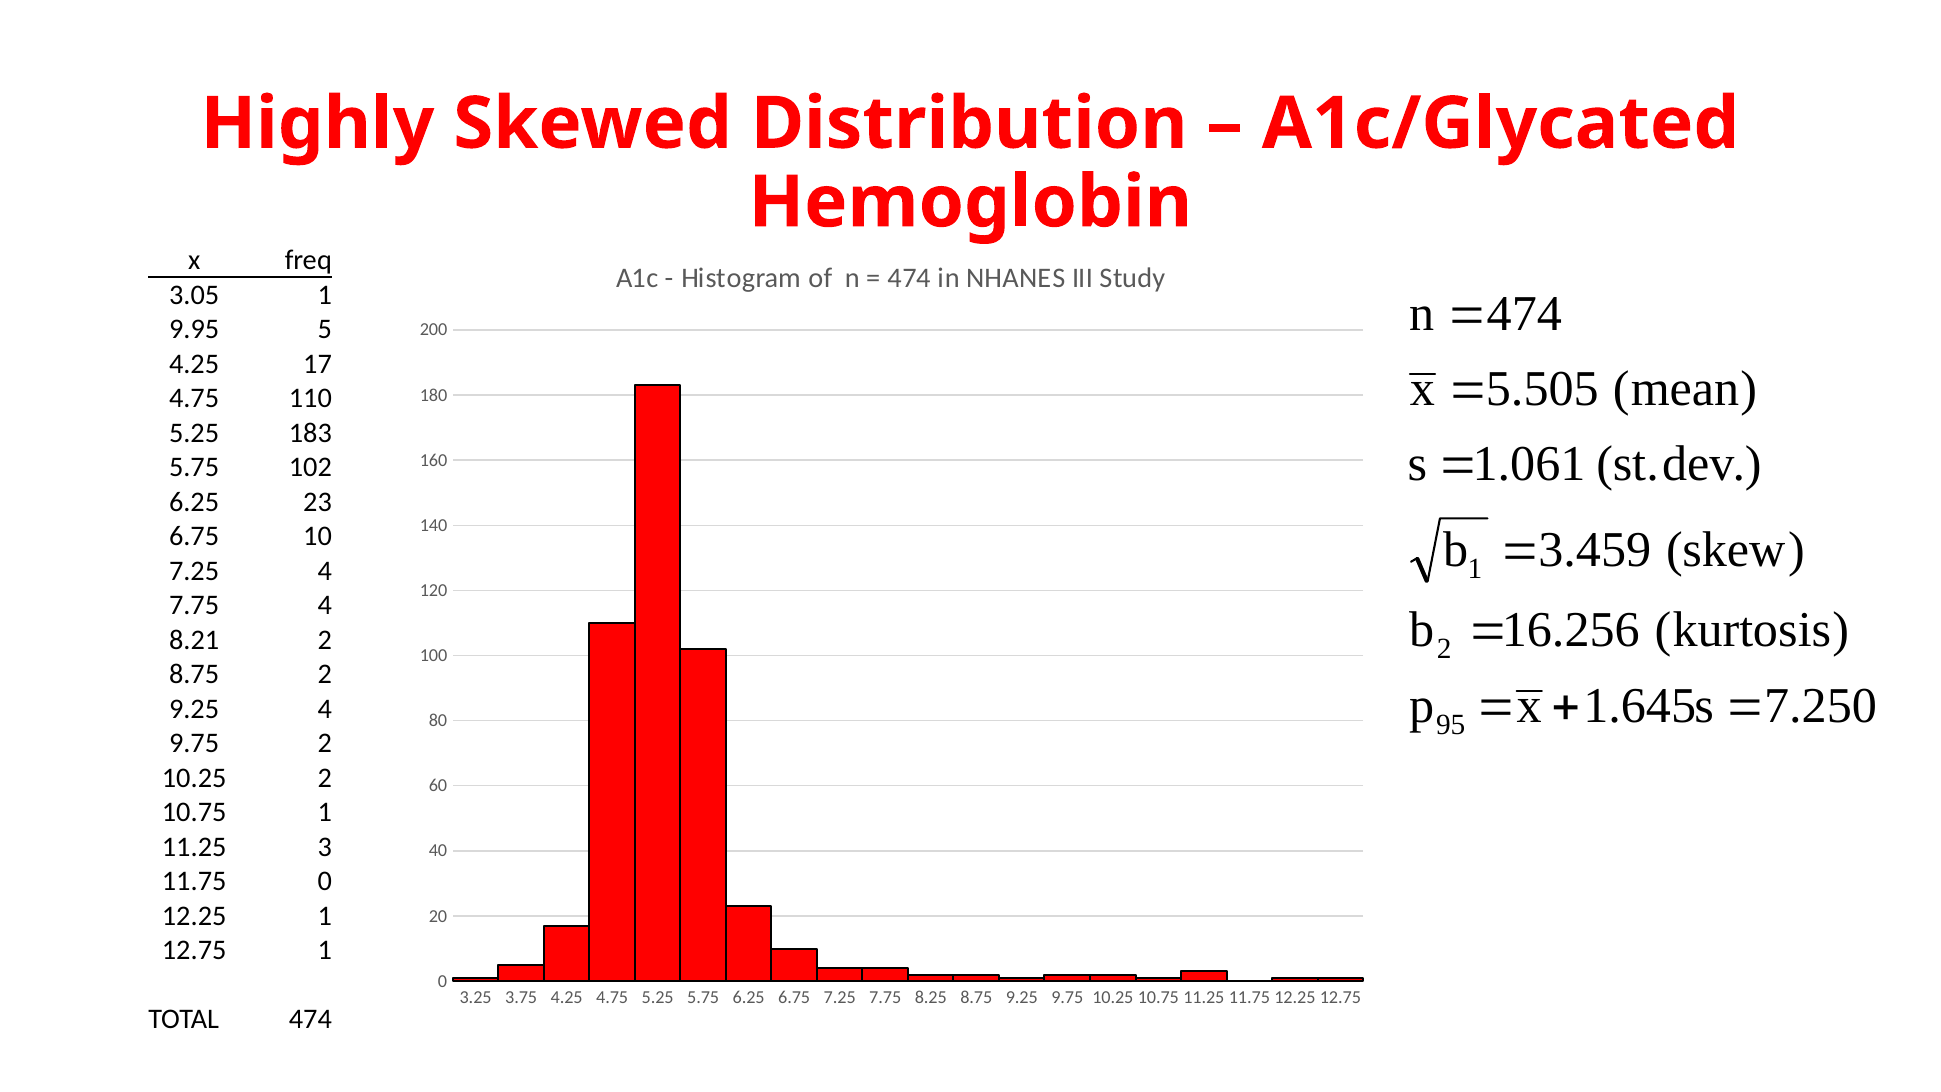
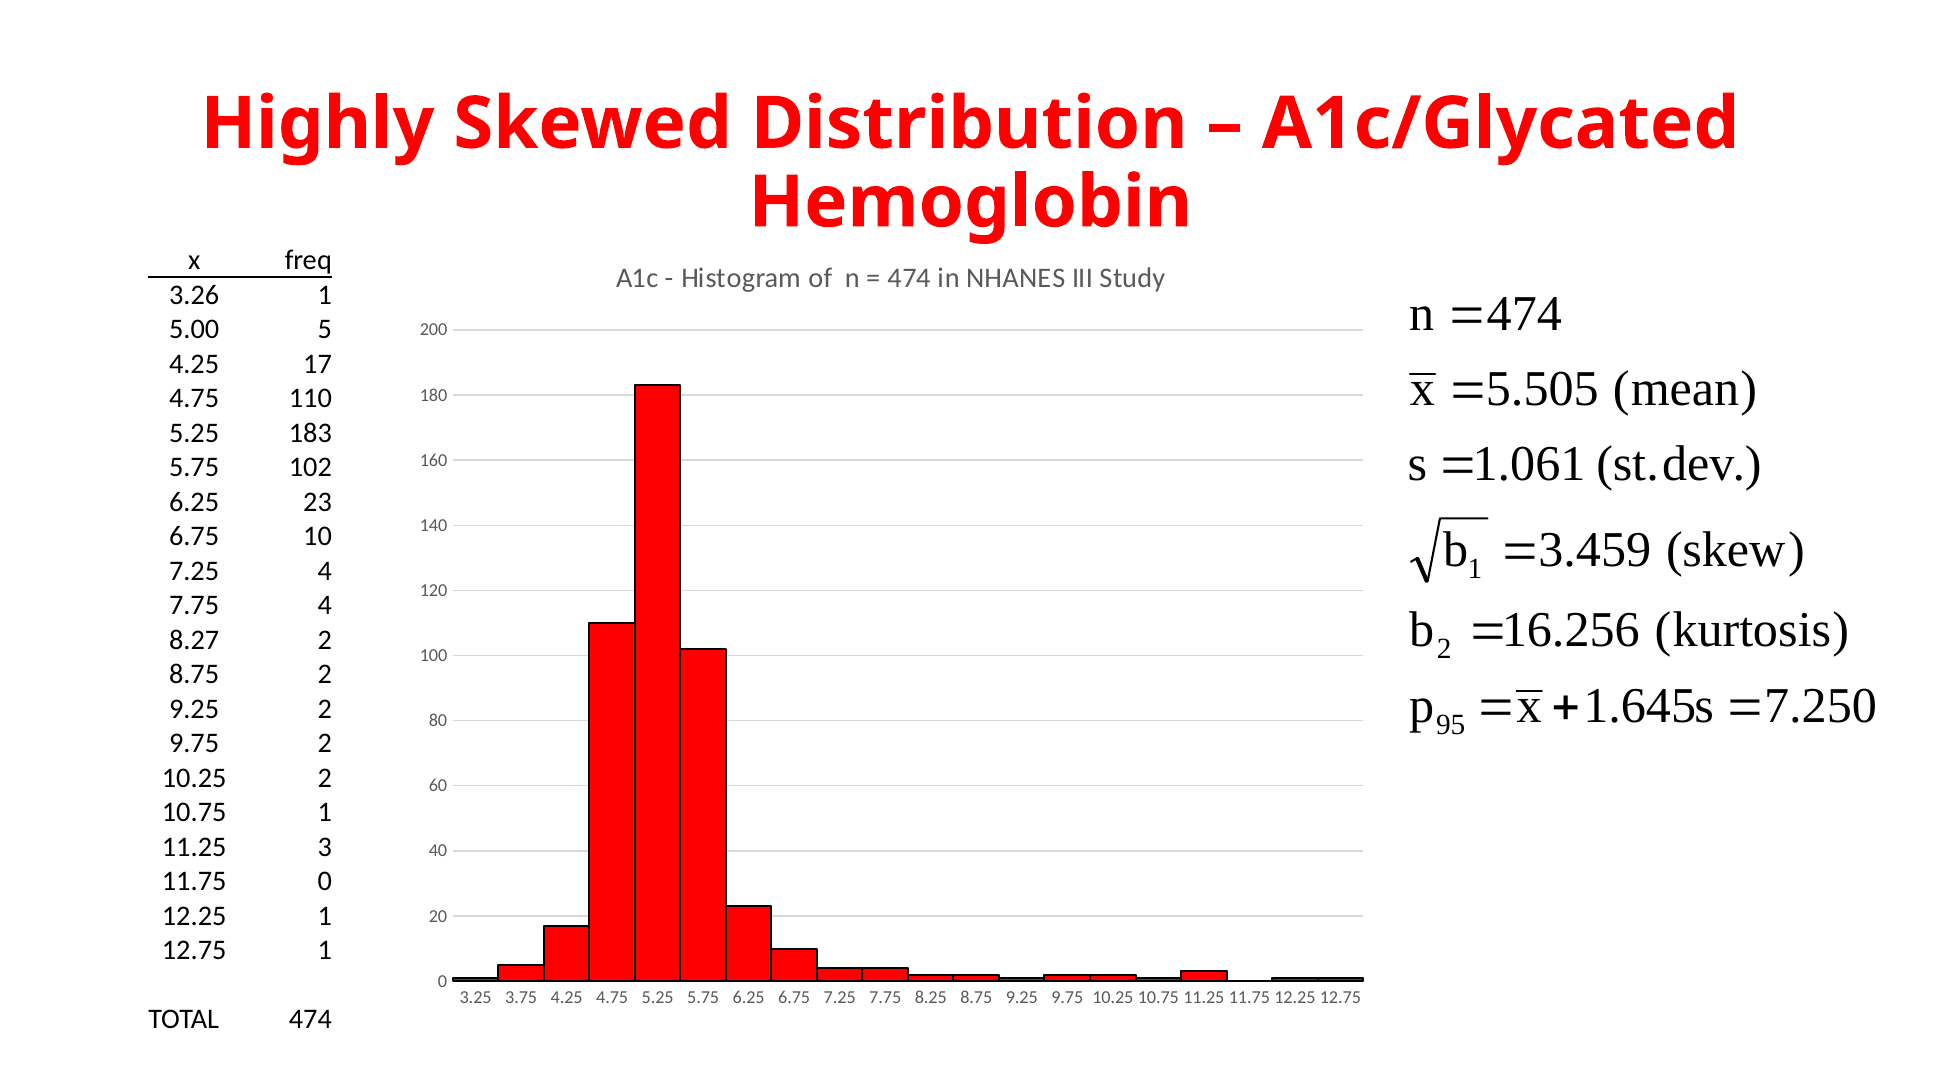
3.05: 3.05 -> 3.26 (194, 295)
9.95: 9.95 -> 5.00 (194, 329)
8.21: 8.21 -> 8.27 (194, 640)
9.25 4: 4 -> 2 (325, 709)
